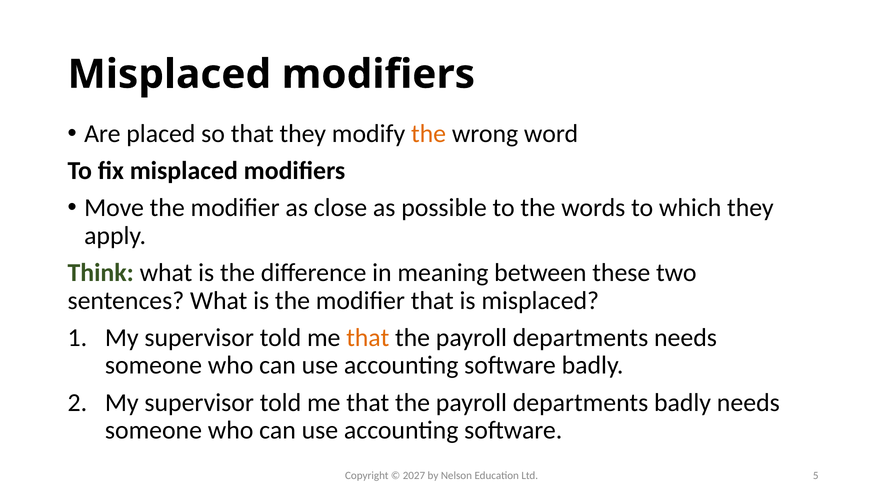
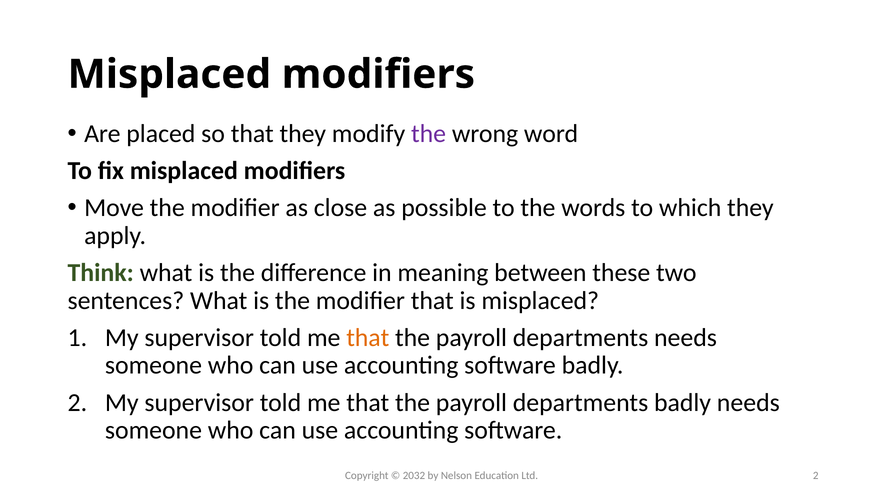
the colour: orange -> purple (429, 134)
2027: 2027 -> 2032 (414, 476)
Ltd 5: 5 -> 2 (816, 476)
